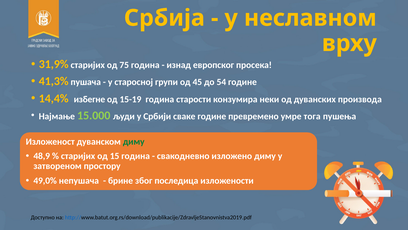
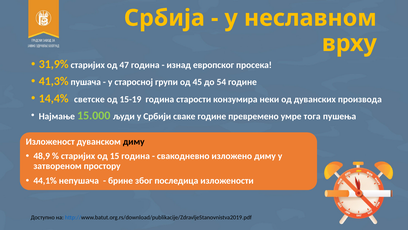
75: 75 -> 47 (124, 65)
избегне: избегне -> светске (89, 99)
диму colour: green -> black (134, 141)
49,0%: 49,0% -> 44,1% (45, 180)
